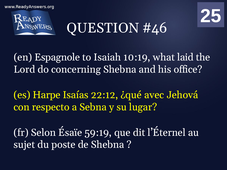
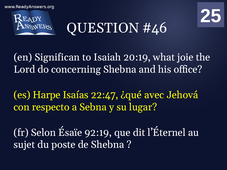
Espagnole: Espagnole -> Significan (57, 57)
10:19: 10:19 -> 20:19 (137, 57)
laid: laid -> joie (185, 57)
22:12: 22:12 -> 22:47 (105, 95)
59:19: 59:19 -> 92:19 (98, 133)
